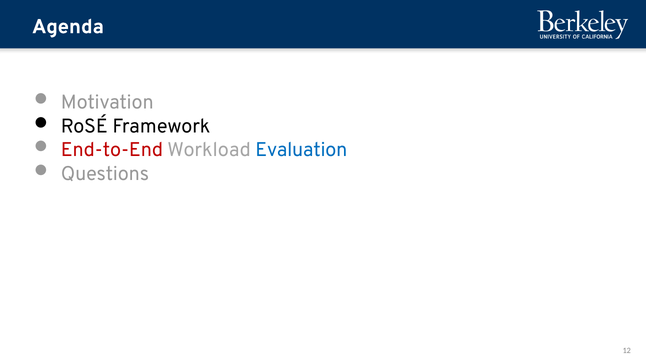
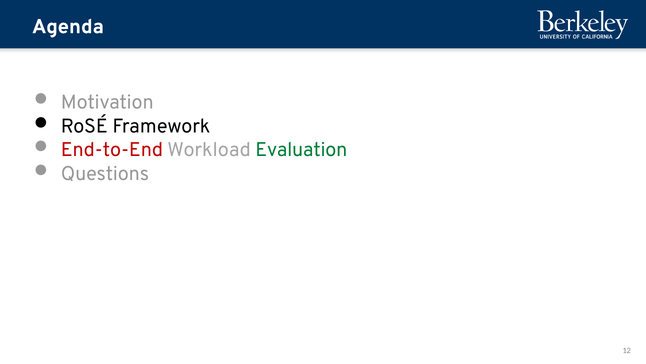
Evaluation colour: blue -> green (301, 150)
